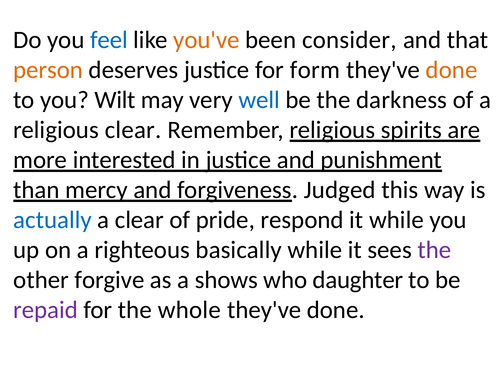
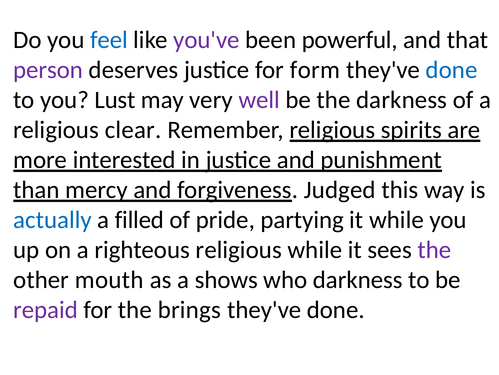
you've colour: orange -> purple (206, 40)
consider: consider -> powerful (350, 40)
person colour: orange -> purple (48, 70)
done colour: orange -> blue (452, 70)
Wilt: Wilt -> Lust (115, 100)
well colour: blue -> purple (259, 100)
a clear: clear -> filled (139, 220)
respond: respond -> partying (302, 220)
righteous basically: basically -> religious (239, 250)
forgive: forgive -> mouth (109, 279)
who daughter: daughter -> darkness (358, 279)
whole: whole -> brings (189, 309)
